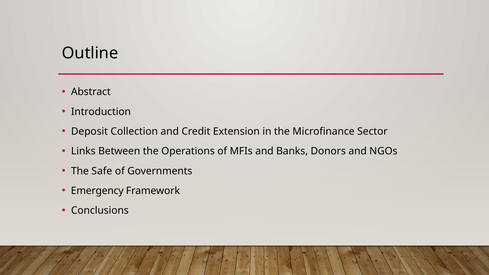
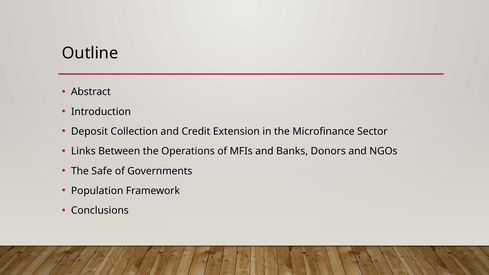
Emergency: Emergency -> Population (97, 191)
